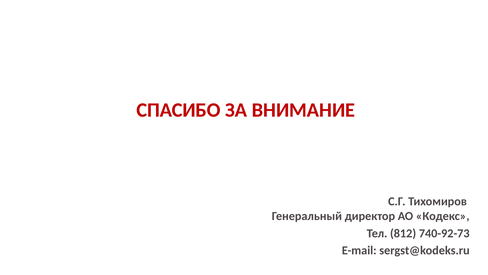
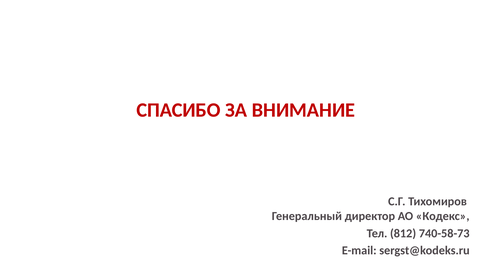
740-92-73: 740-92-73 -> 740-58-73 (444, 233)
